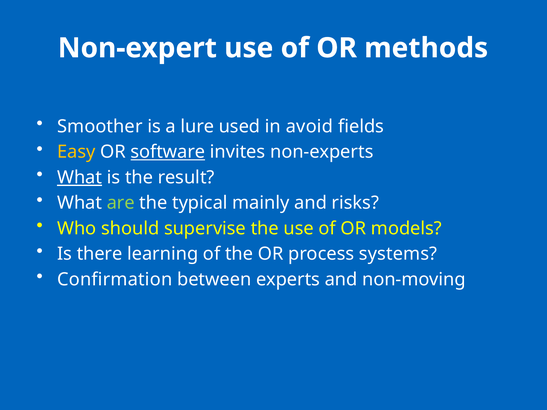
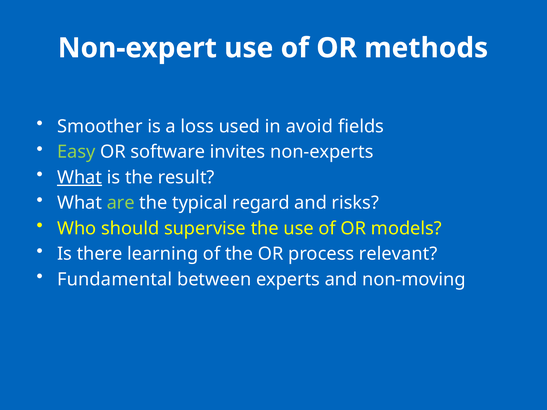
lure: lure -> loss (197, 127)
Easy colour: yellow -> light green (76, 152)
software underline: present -> none (168, 152)
mainly: mainly -> regard (261, 203)
systems: systems -> relevant (398, 254)
Confirmation: Confirmation -> Fundamental (115, 280)
